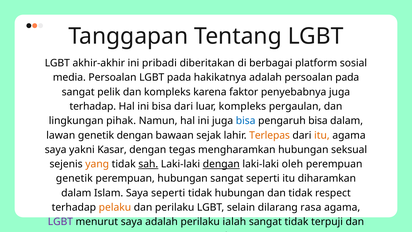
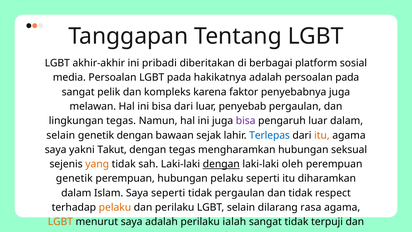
terhadap: terhadap -> melawan (93, 106)
luar kompleks: kompleks -> penyebab (242, 106)
lingkungan pihak: pihak -> tegas (121, 121)
bisa colour: blue -> purple (246, 121)
pengaruh bisa: bisa -> luar (318, 121)
lawan: lawan -> selain (61, 135)
Terlepas colour: orange -> blue (270, 135)
Kasar: Kasar -> Takut (112, 150)
sah underline: present -> none (148, 164)
hubungan sangat: sangat -> pelaku (227, 178)
tidak hubungan: hubungan -> pergaulan (240, 193)
LGBT colour: purple -> orange (60, 222)
